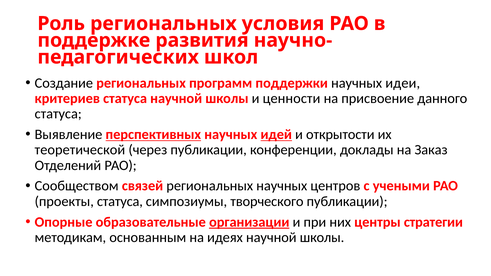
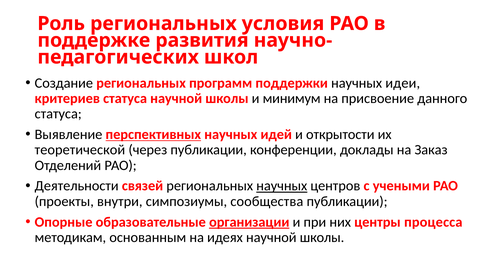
ценности: ценности -> минимум (292, 98)
идей underline: present -> none (276, 135)
Сообществом: Сообществом -> Деятельности (77, 186)
научных underline: none -> present (282, 186)
проекты статуса: статуса -> внутри (120, 202)
творческого: творческого -> сообщества (267, 202)
стратегии: стратегии -> процесса (433, 222)
